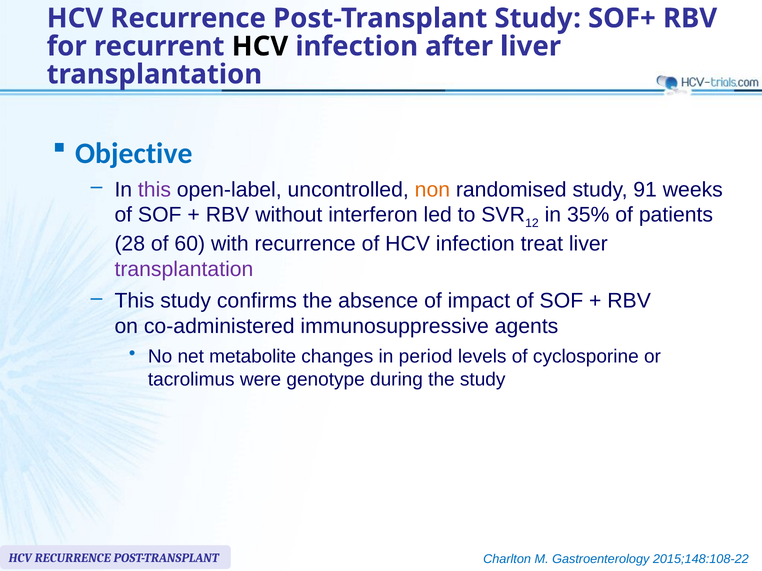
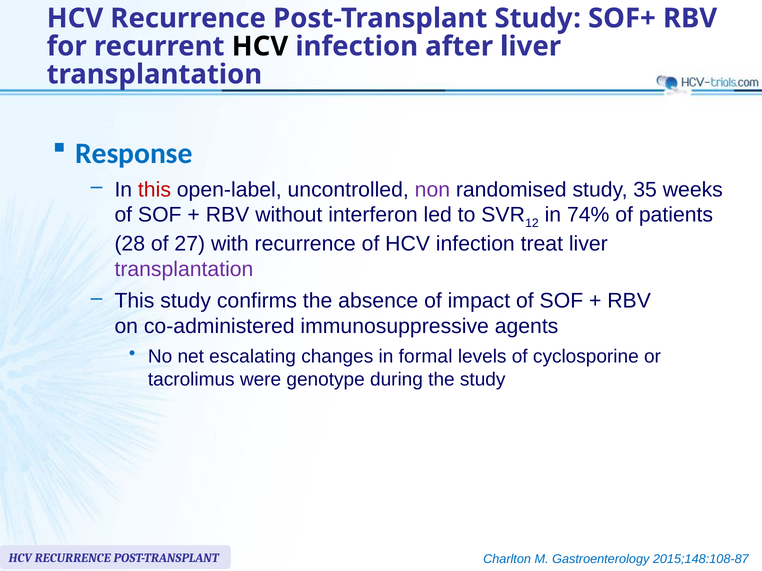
Objective: Objective -> Response (134, 153)
this colour: purple -> red (154, 190)
non colour: orange -> purple (432, 190)
91: 91 -> 35 (645, 190)
35%: 35% -> 74% (588, 215)
60: 60 -> 27 (190, 244)
metabolite: metabolite -> escalating (253, 357)
period: period -> formal (426, 357)
2015;148:108-22: 2015;148:108-22 -> 2015;148:108-87 (701, 559)
